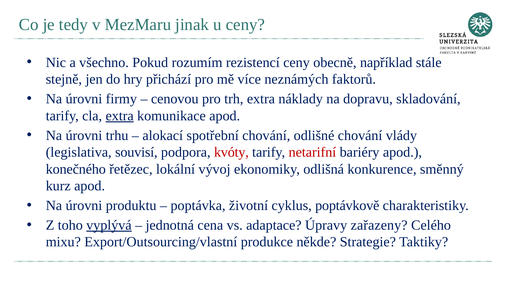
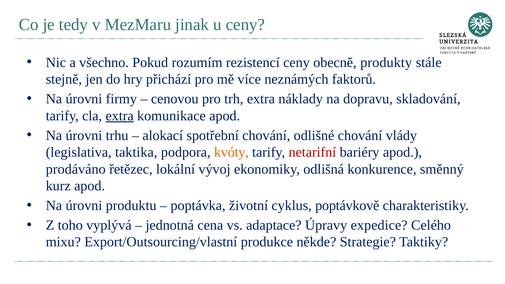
například: například -> produkty (386, 62)
souvisí: souvisí -> taktika (136, 152)
kvóty colour: red -> orange (231, 152)
konečného: konečného -> prodáváno (76, 169)
vyplývá underline: present -> none (109, 225)
zařazeny: zařazeny -> expedice (379, 225)
